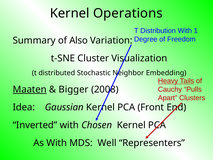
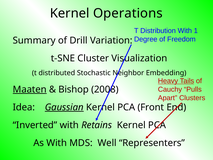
Also: Also -> Drill (79, 40)
Bigger: Bigger -> Bishop (74, 89)
Gaussian underline: none -> present (64, 107)
Chosen: Chosen -> Retains (97, 125)
